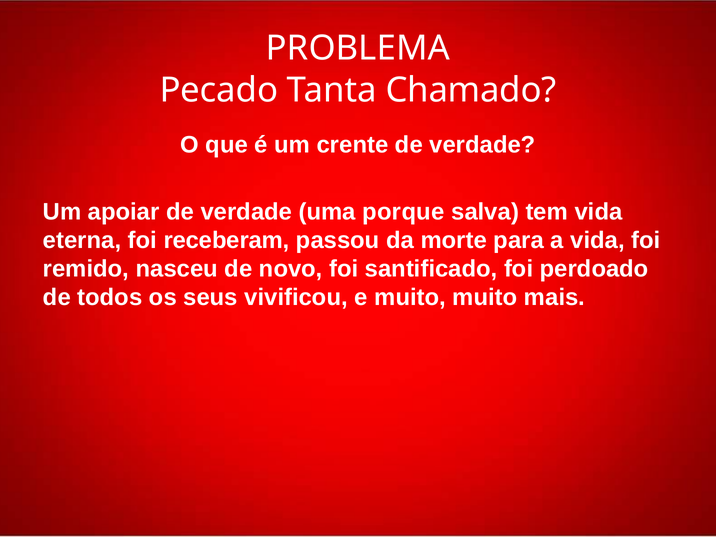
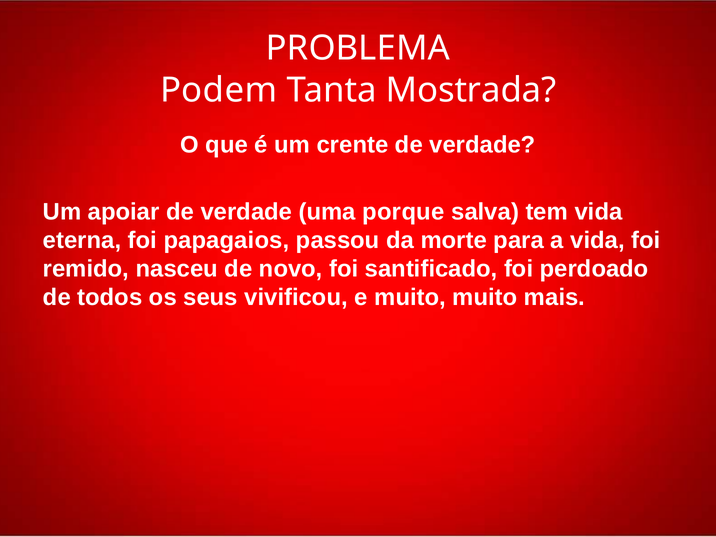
Pecado: Pecado -> Podem (219, 90)
Chamado: Chamado -> Mostrada (471, 90)
receberam: receberam -> papagaios (226, 240)
